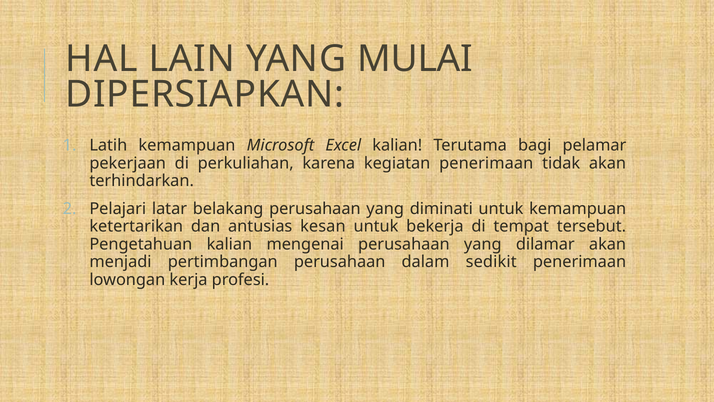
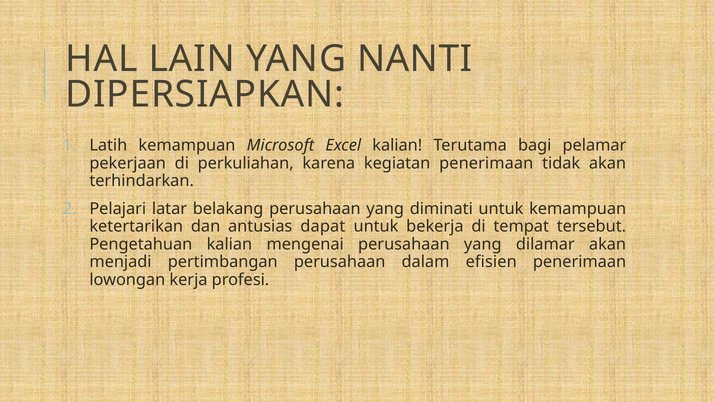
MULAI: MULAI -> NANTI (415, 59)
kesan: kesan -> dapat (323, 226)
sedikit: sedikit -> efisien (491, 262)
